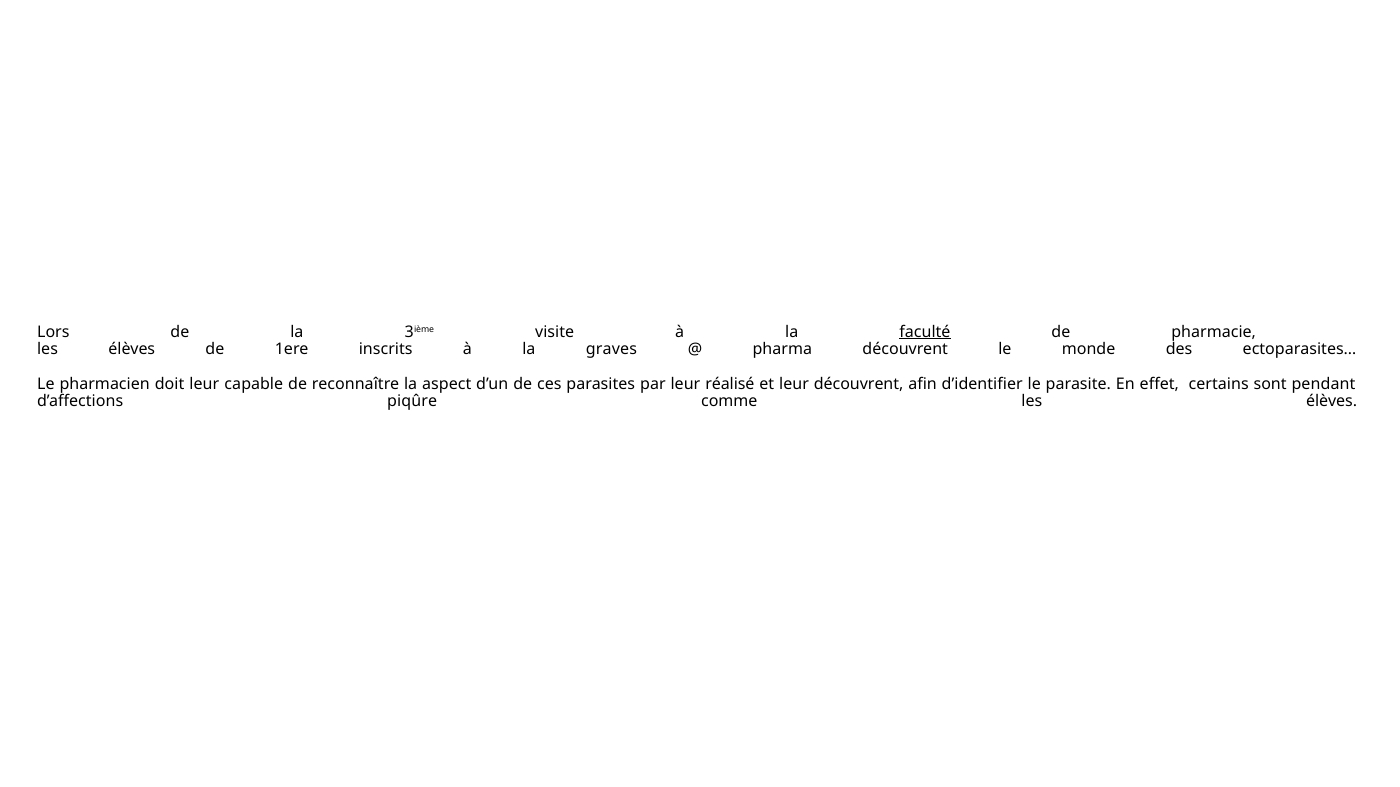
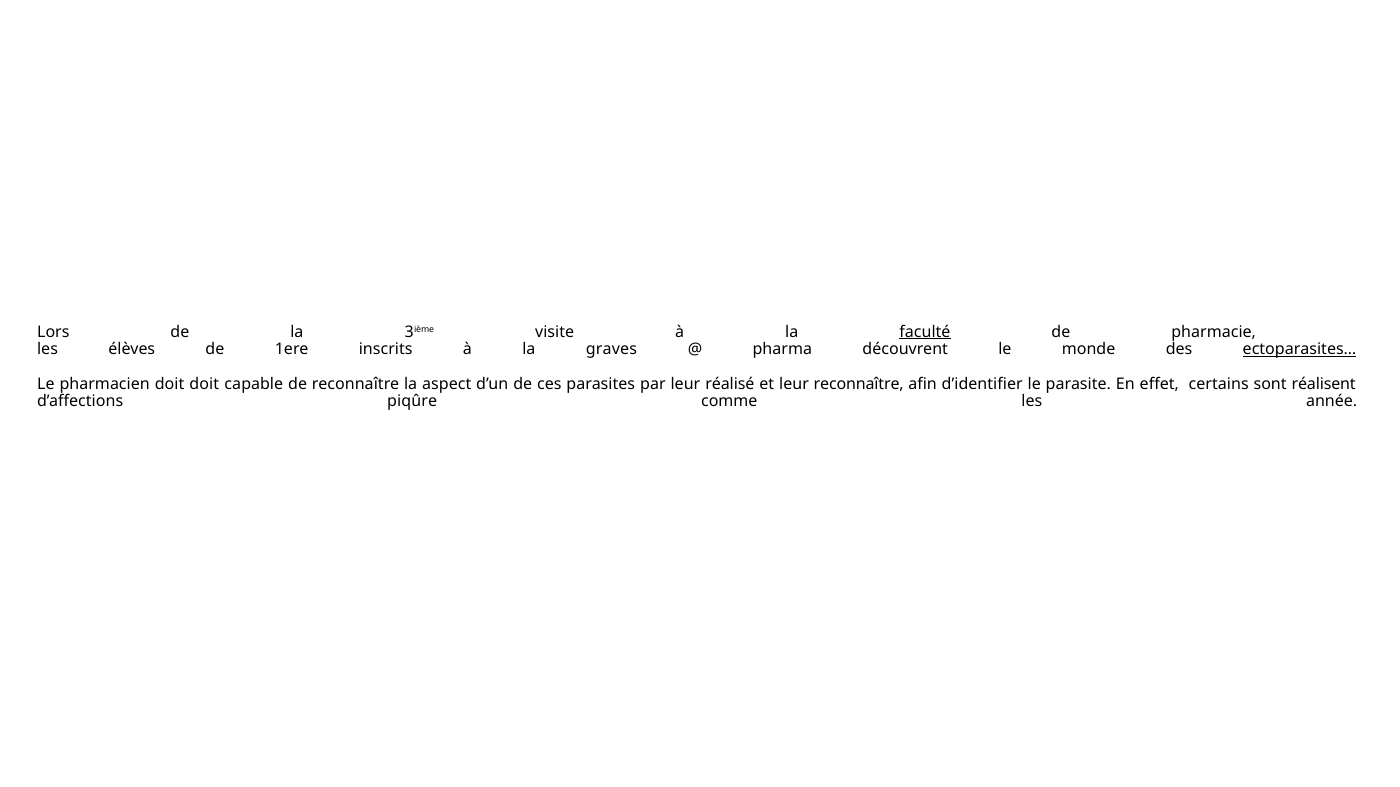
ectoparasites… underline: none -> present (1300, 349)
doit leur: leur -> doit (204, 384)
leur découvrent: découvrent -> reconnaître (859, 384)
pendant: pendant -> réalisent (1324, 384)
comme les élèves: élèves -> année (1332, 401)
